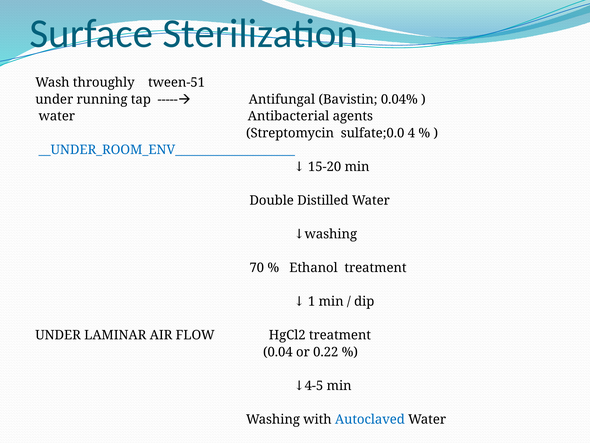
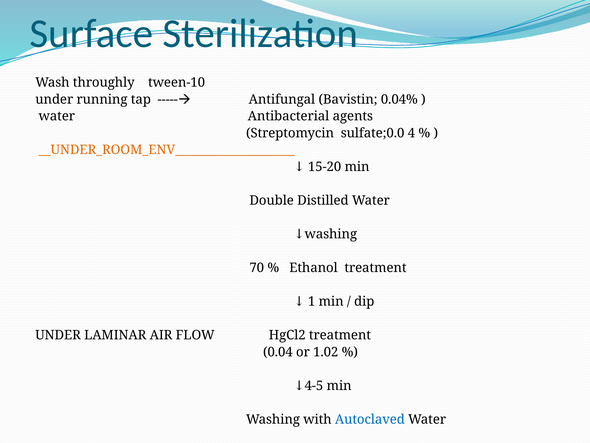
tween-51: tween-51 -> tween-10 (177, 82)
__UNDER_ROOM_ENV____________________ colour: blue -> orange (167, 150)
0.22: 0.22 -> 1.02 (326, 352)
